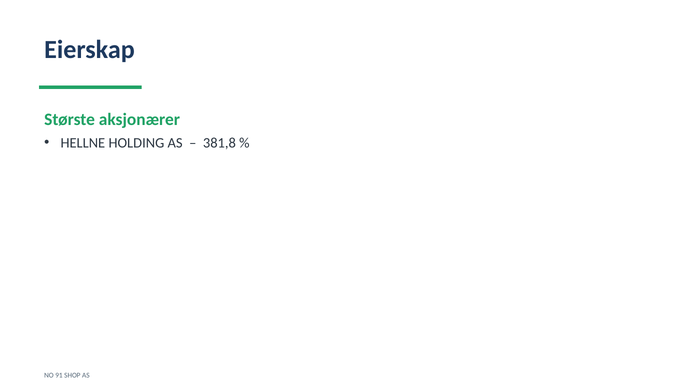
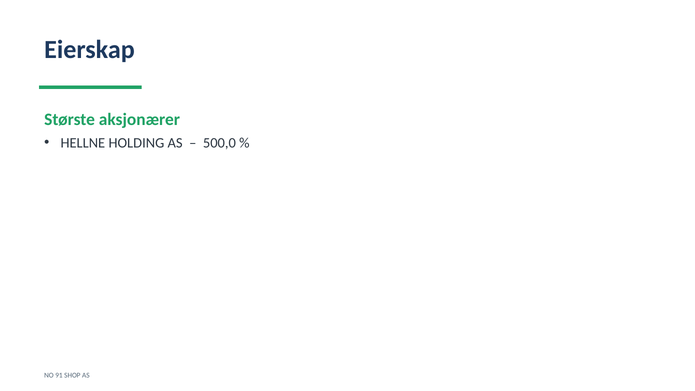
381,8: 381,8 -> 500,0 (219, 143)
